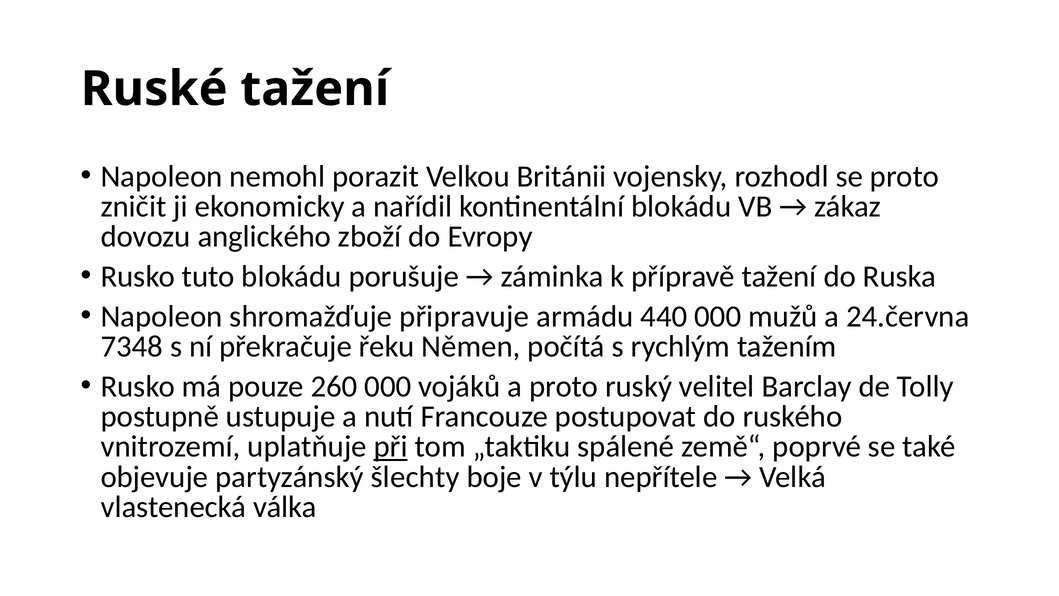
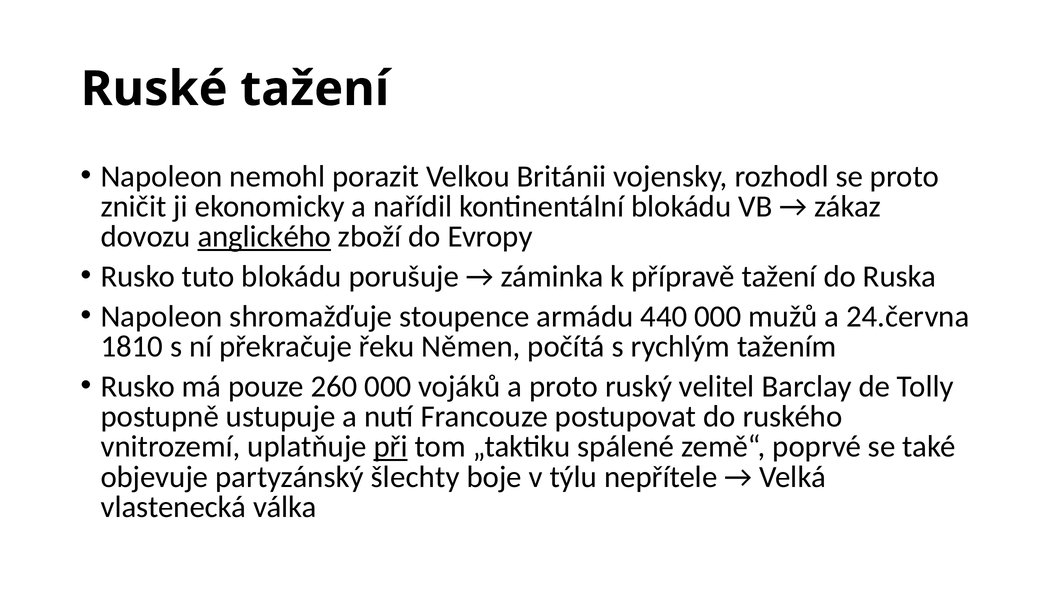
anglického underline: none -> present (264, 236)
připravuje: připravuje -> stoupence (464, 316)
7348: 7348 -> 1810 (132, 346)
